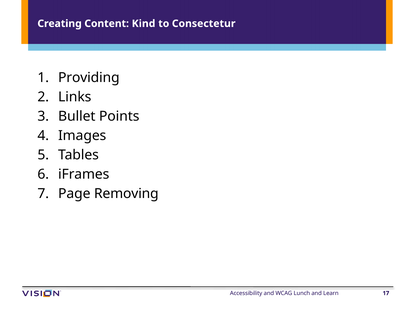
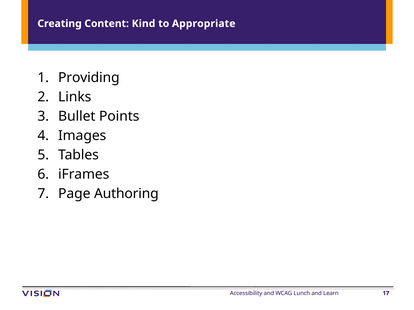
Consectetur: Consectetur -> Appropriate (204, 24)
Removing: Removing -> Authoring (126, 194)
